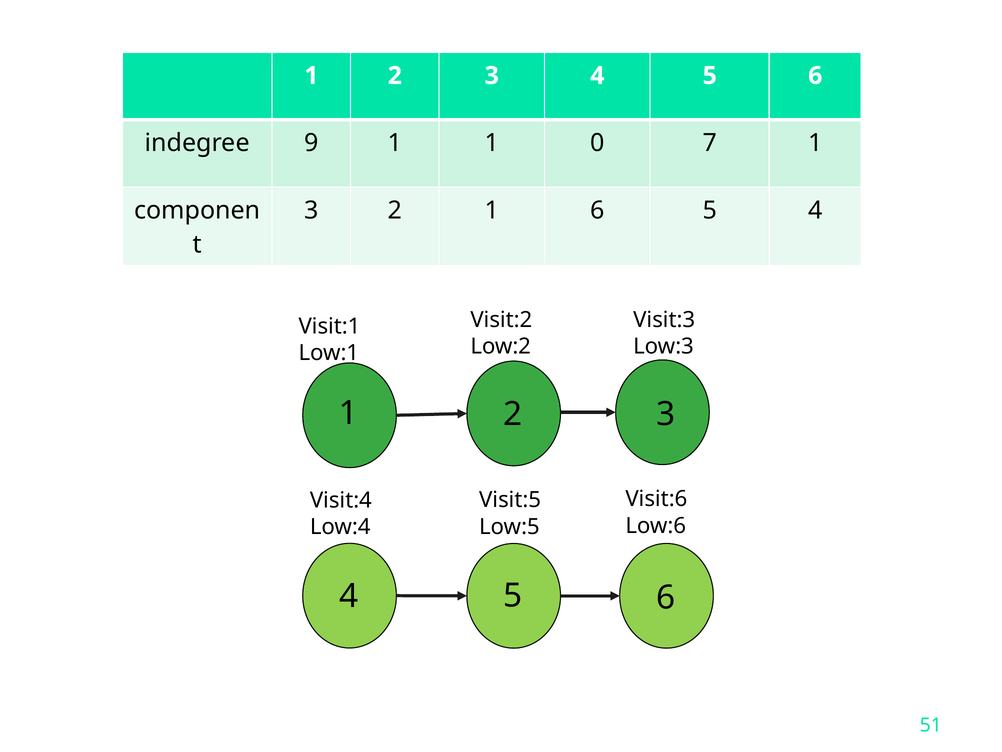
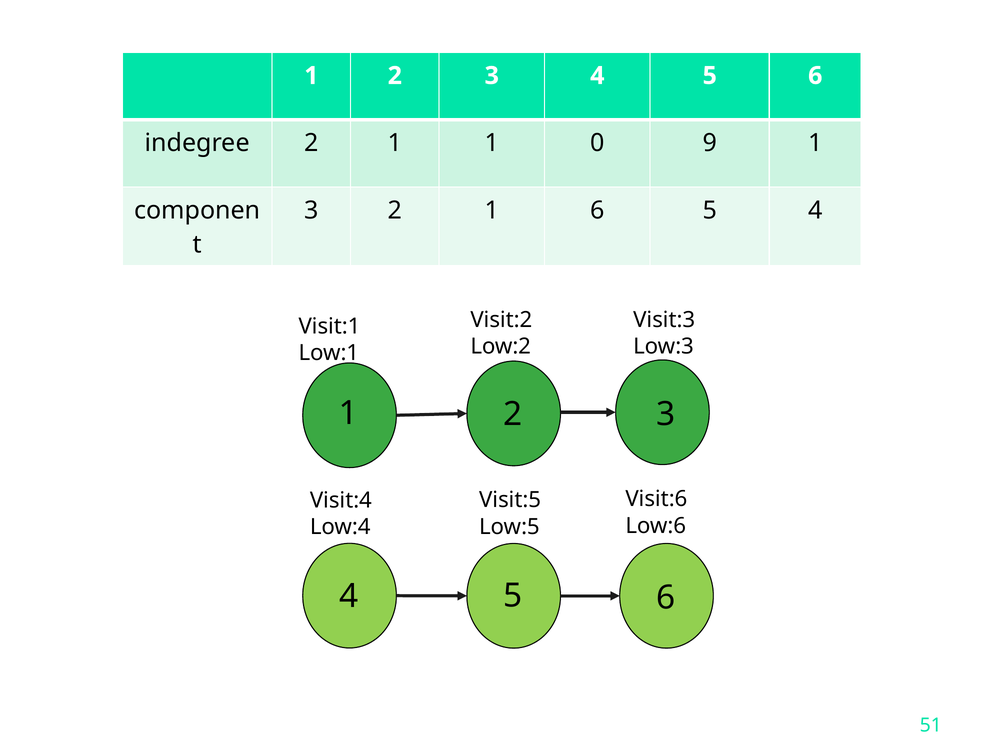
indegree 9: 9 -> 2 (311, 143)
7: 7 -> 9 (710, 143)
